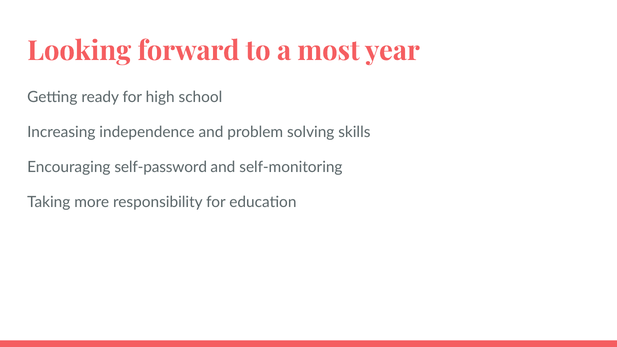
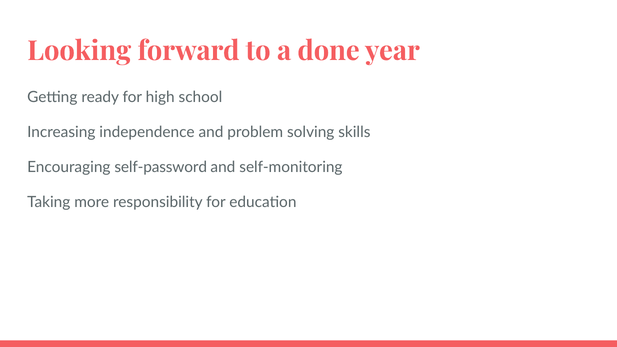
most: most -> done (329, 51)
